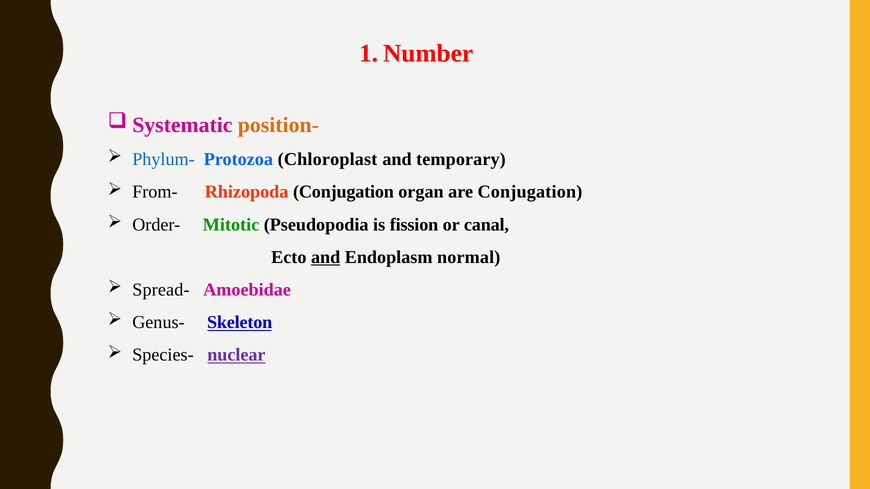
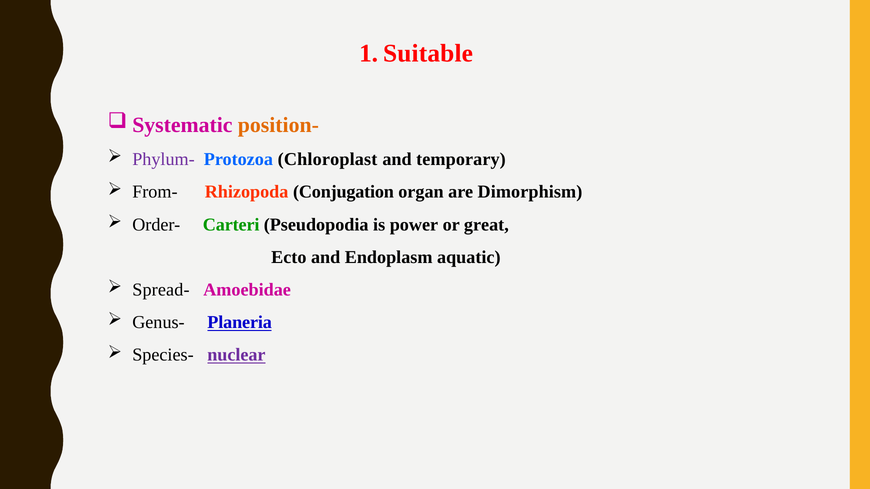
Number: Number -> Suitable (428, 53)
Phylum- colour: blue -> purple (164, 159)
are Conjugation: Conjugation -> Dimorphism (530, 192)
Mitotic: Mitotic -> Carteri (231, 225)
fission: fission -> power (414, 225)
canal: canal -> great (486, 225)
and underline: present -> none (326, 257)
normal: normal -> aquatic (469, 257)
Skeleton: Skeleton -> Planeria (240, 323)
